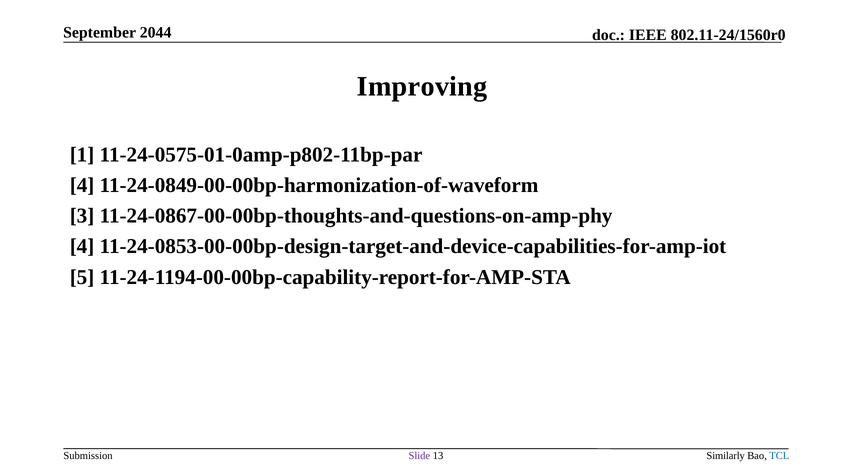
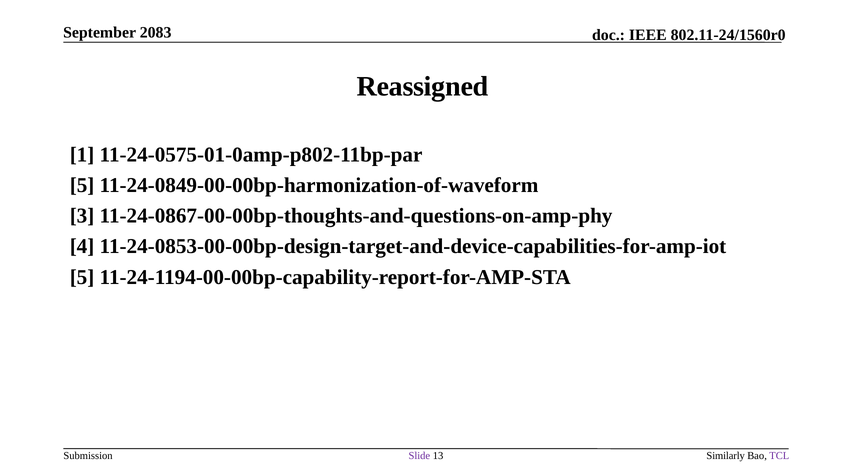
2044: 2044 -> 2083 (156, 33)
Improving: Improving -> Reassigned (423, 86)
4: 4 -> 5 (82, 185)
TCL colour: blue -> purple (779, 456)
